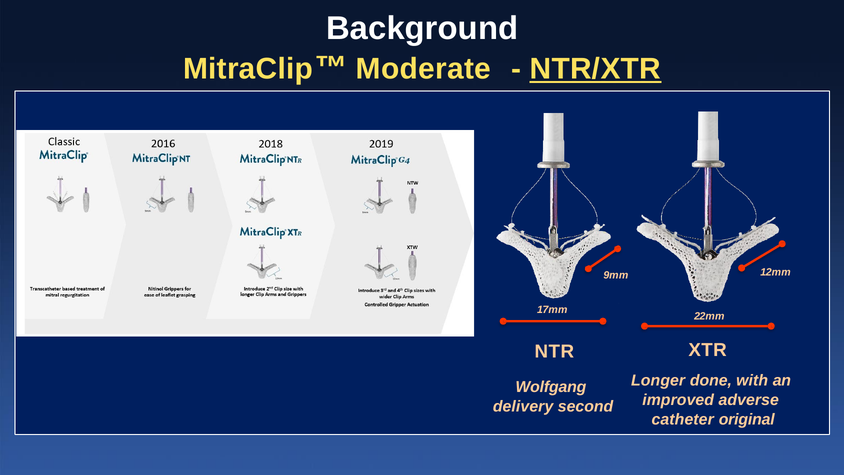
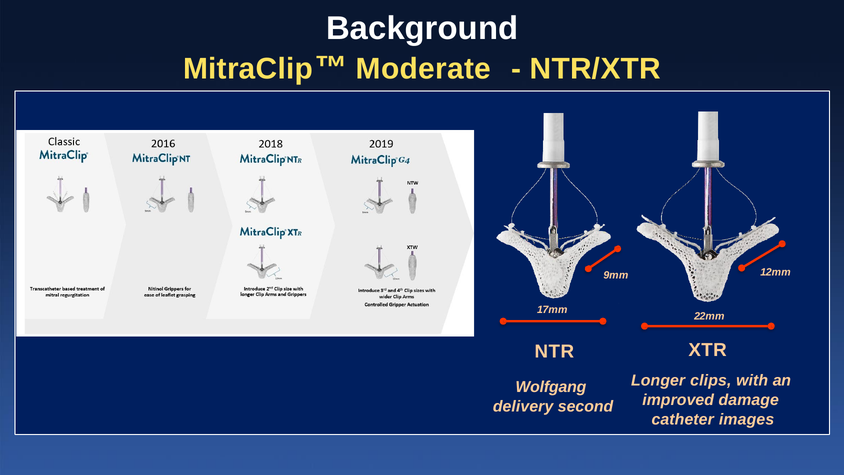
NTR/XTR underline: present -> none (595, 69)
done: done -> clips (711, 380)
adverse: adverse -> damage (749, 400)
original: original -> images (747, 419)
